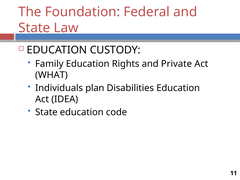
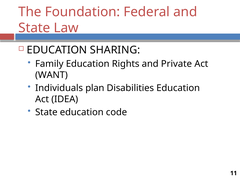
CUSTODY: CUSTODY -> SHARING (115, 50)
WHAT: WHAT -> WANT (51, 75)
